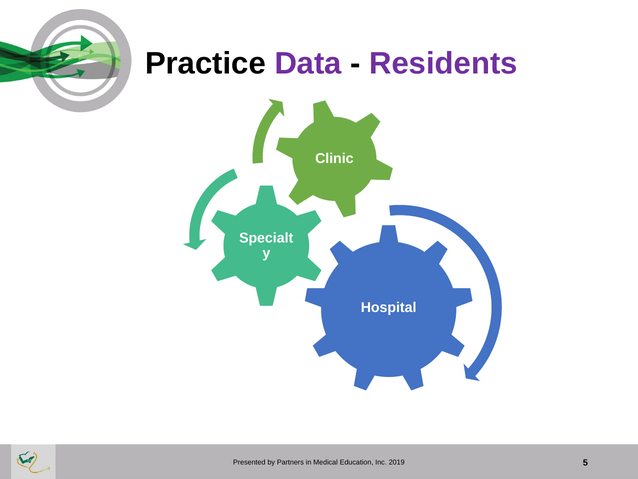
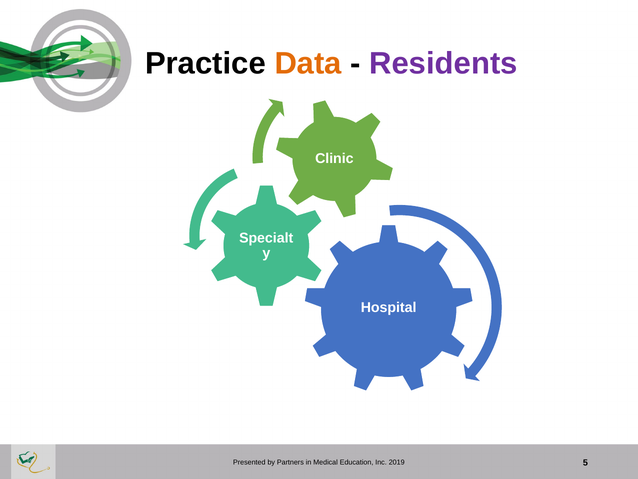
Data colour: purple -> orange (308, 63)
